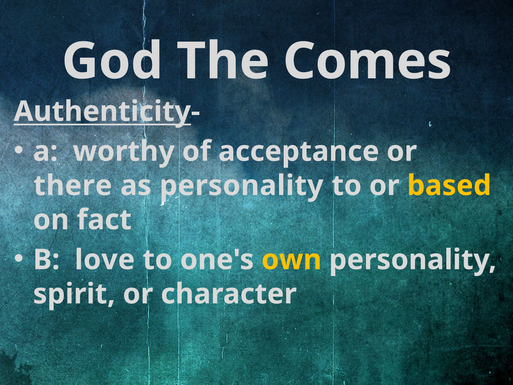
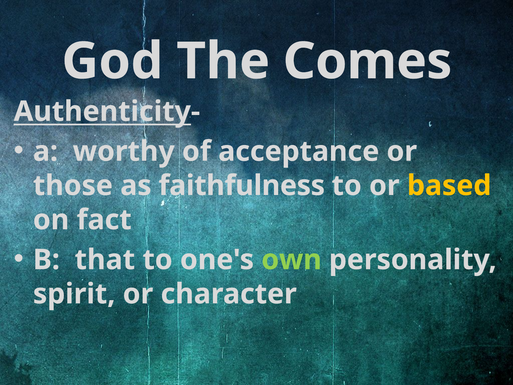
there: there -> those (73, 186)
as personality: personality -> faithfulness (242, 186)
love: love -> that (105, 260)
own colour: yellow -> light green (292, 260)
